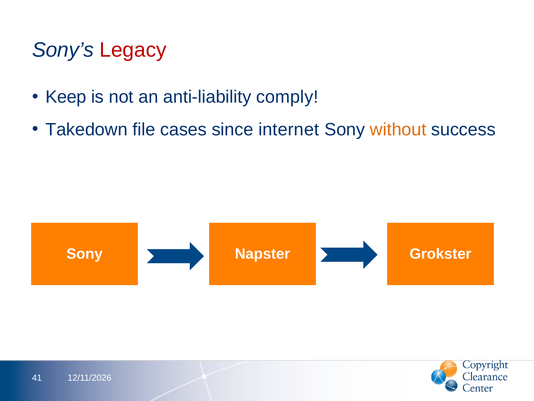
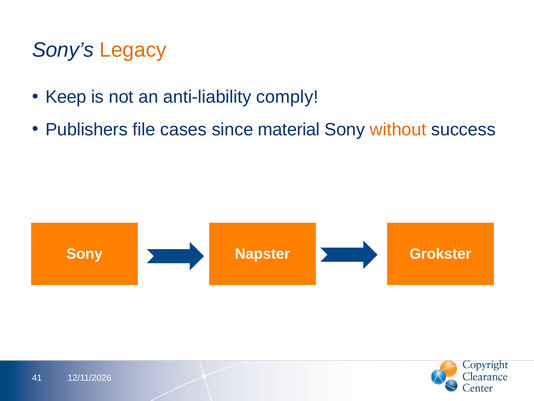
Legacy colour: red -> orange (133, 50)
Takedown: Takedown -> Publishers (87, 129)
internet: internet -> material (289, 129)
